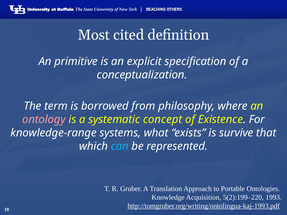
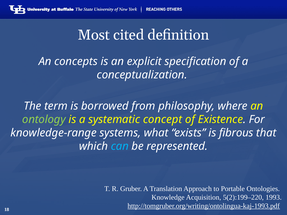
primitive: primitive -> concepts (76, 62)
ontology colour: pink -> light green (44, 120)
survive: survive -> fibrous (236, 133)
